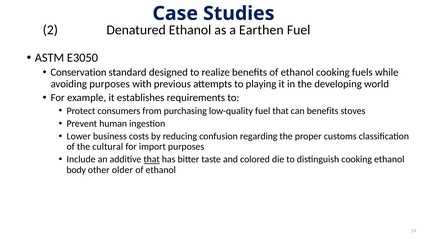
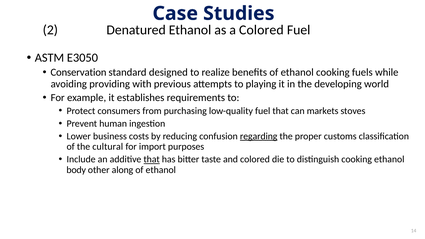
Earthen: Earthen -> Colored (261, 30)
avoiding purposes: purposes -> providing (110, 84)
can benefits: benefits -> markets (323, 111)
regarding underline: none -> present (259, 136)
older: older -> along (122, 170)
